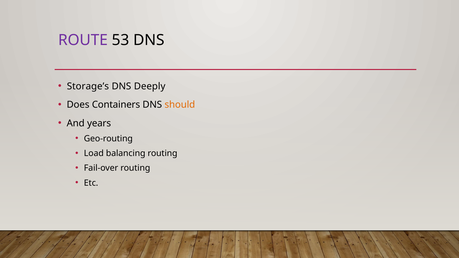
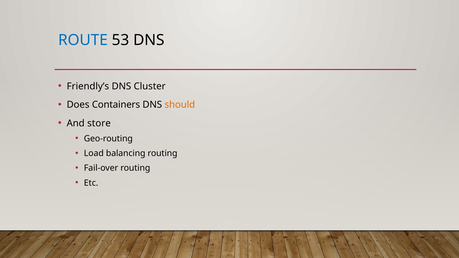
ROUTE colour: purple -> blue (83, 40)
Storage’s: Storage’s -> Friendly’s (88, 86)
Deeply: Deeply -> Cluster (150, 86)
years: years -> store (99, 123)
